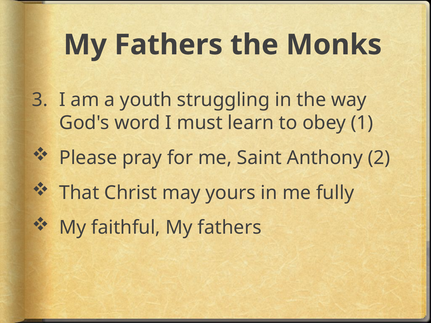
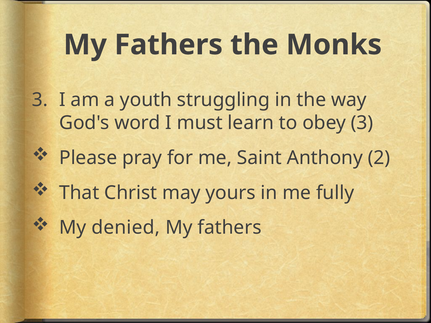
obey 1: 1 -> 3 (362, 123)
faithful: faithful -> denied (126, 228)
